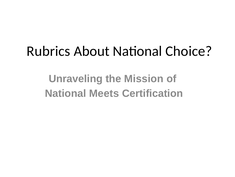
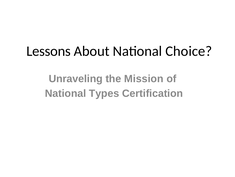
Rubrics: Rubrics -> Lessons (49, 51)
Meets: Meets -> Types (104, 93)
